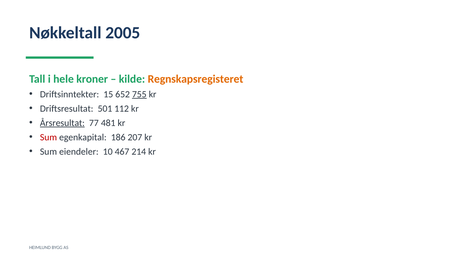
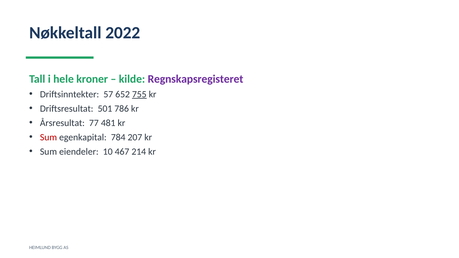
2005: 2005 -> 2022 (123, 33)
Regnskapsregisteret colour: orange -> purple (196, 79)
15: 15 -> 57 (108, 94)
112: 112 -> 786 (122, 109)
Årsresultat underline: present -> none (62, 123)
186: 186 -> 784 (118, 137)
